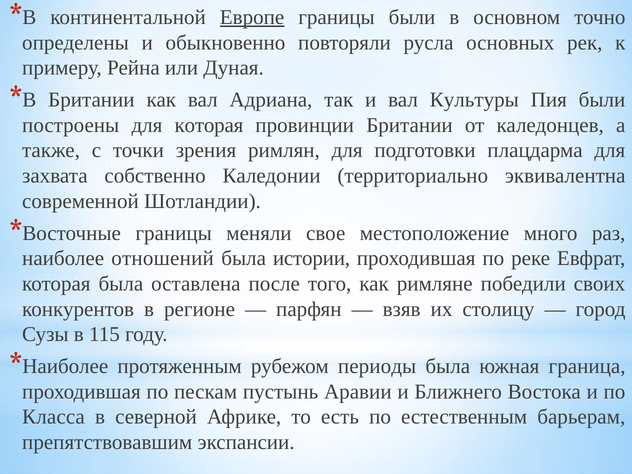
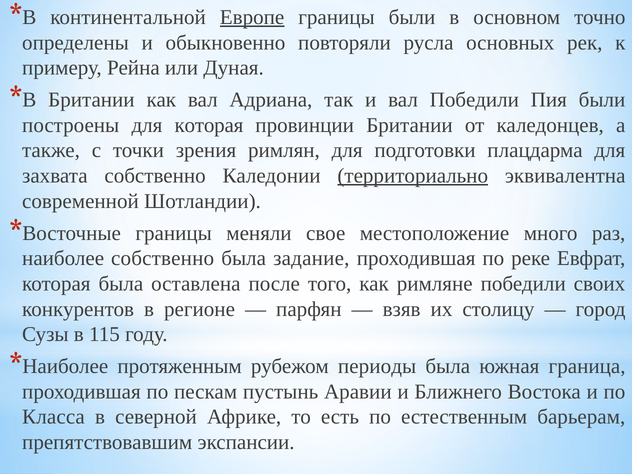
вал Культуры: Культуры -> Победили (474, 100)
территориально underline: none -> present (413, 176)
наиболее отношений: отношений -> собственно (163, 258)
истории: истории -> задание (311, 258)
